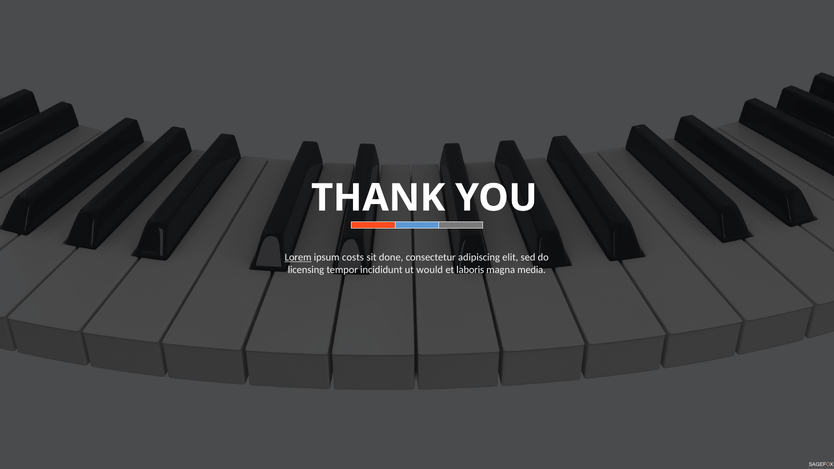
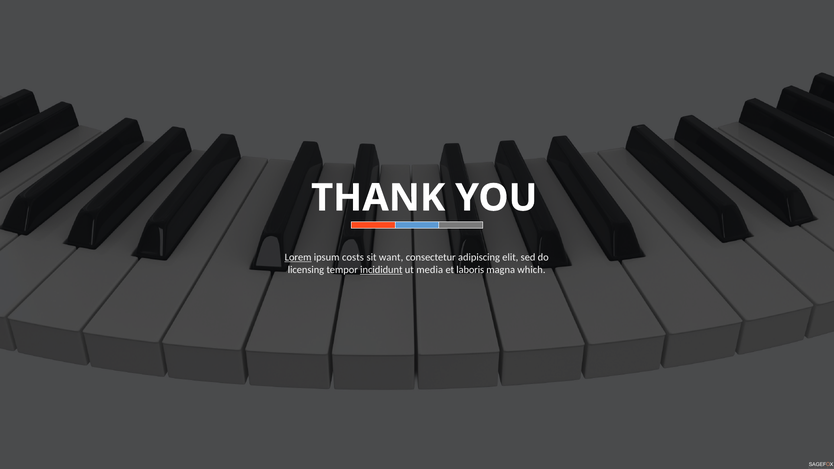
done: done -> want (391, 257)
incididunt underline: none -> present (381, 270)
would: would -> media (430, 270)
media: media -> which (531, 270)
